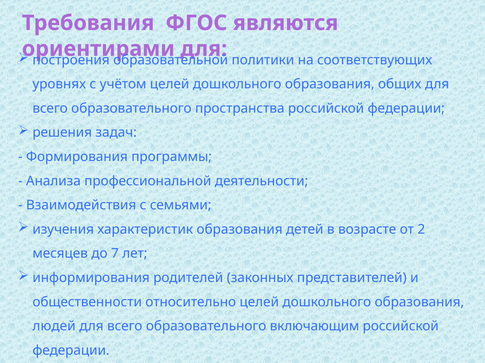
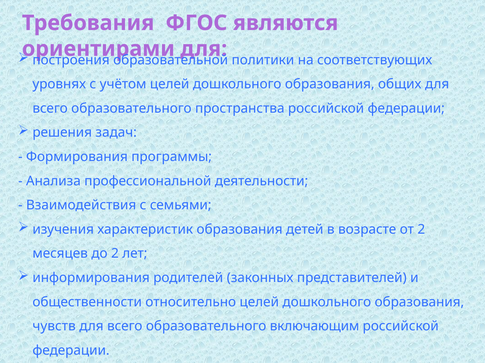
до 7: 7 -> 2 (115, 254)
людей: людей -> чувств (54, 327)
